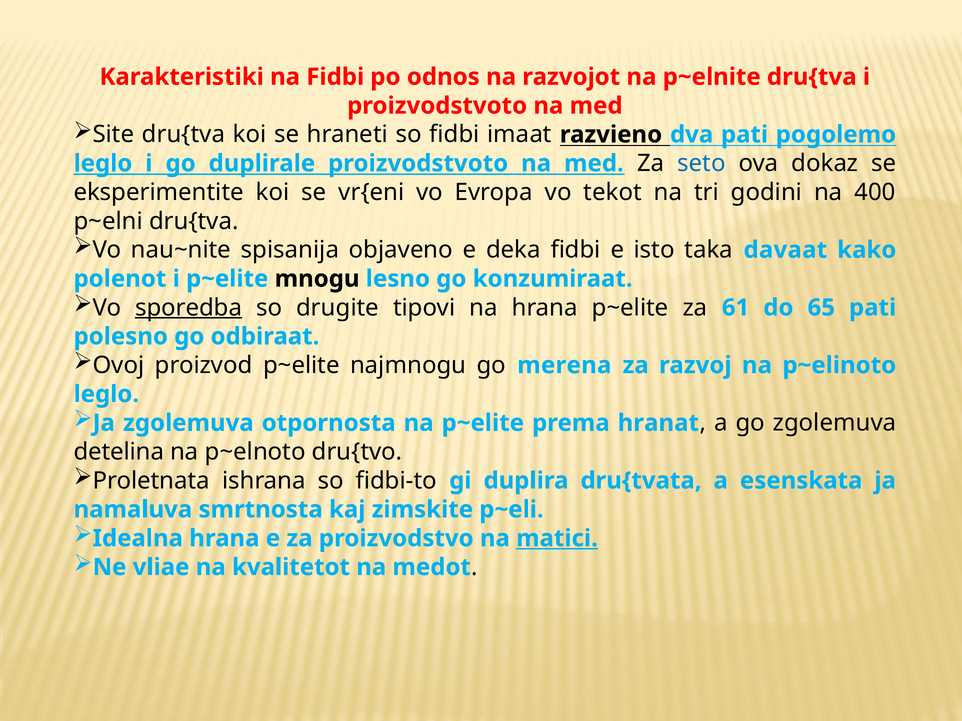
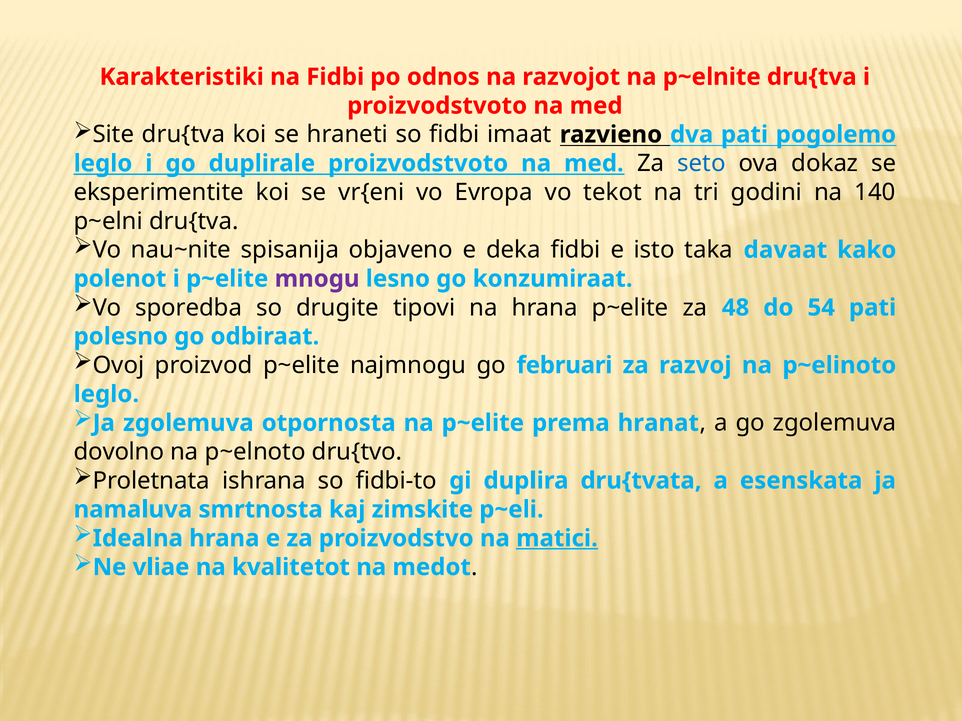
400: 400 -> 140 (875, 192)
mnogu colour: black -> purple (317, 279)
sporedba underline: present -> none (189, 308)
61: 61 -> 48 (736, 308)
65: 65 -> 54 (821, 308)
merena: merena -> februari (565, 366)
detelina: detelina -> dovolno (119, 452)
